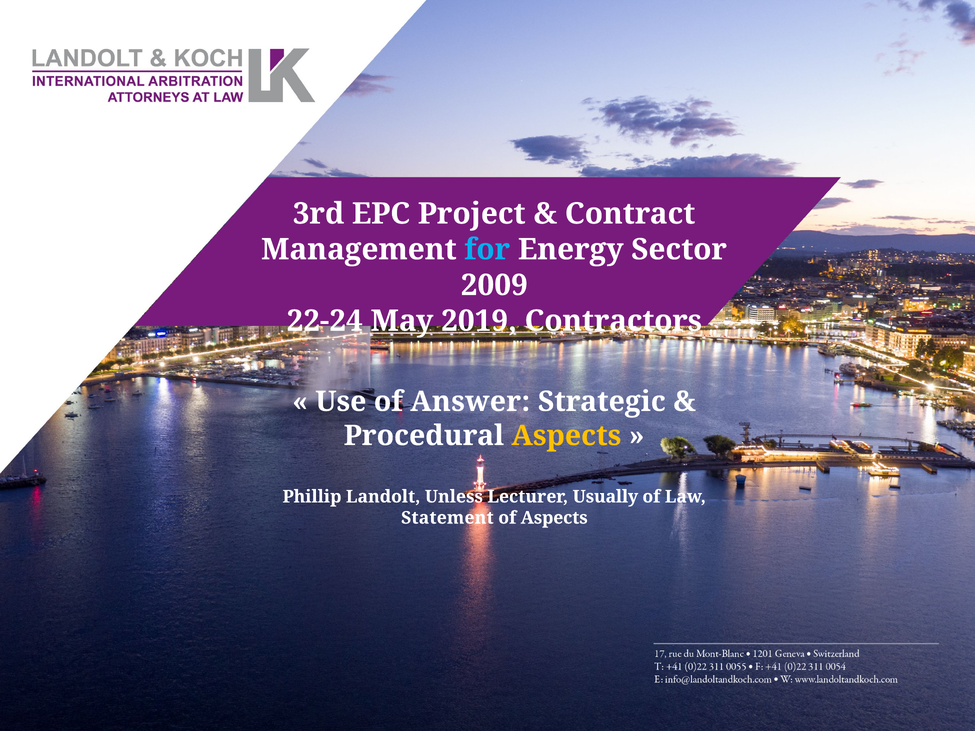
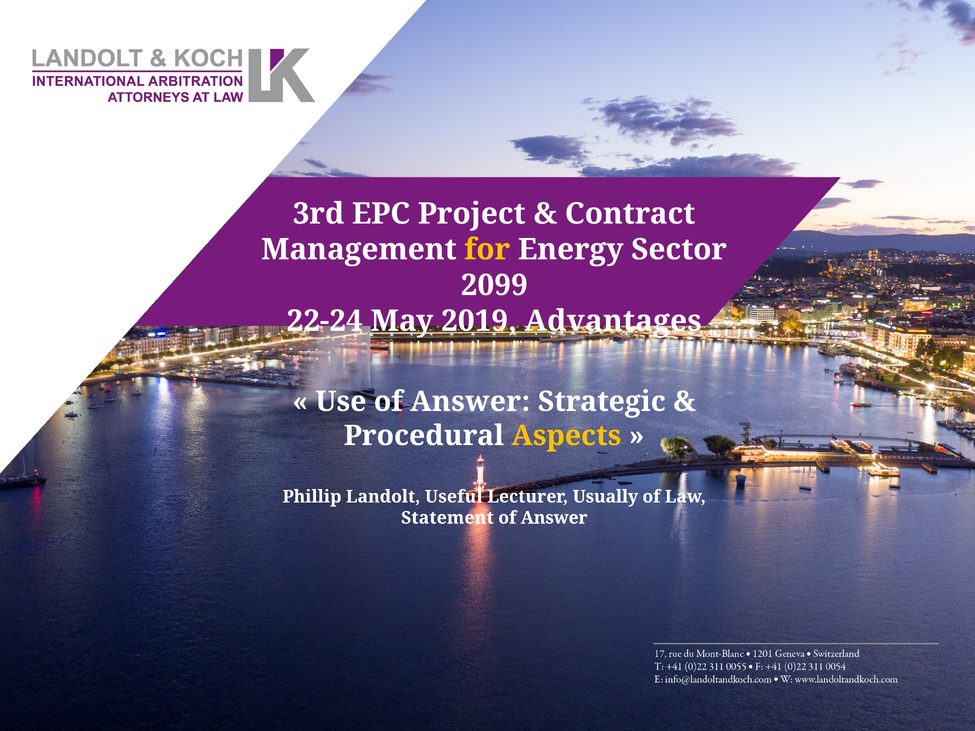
for colour: light blue -> yellow (487, 250)
2009: 2009 -> 2099 (494, 285)
Contractors: Contractors -> Advantages (613, 321)
Unless: Unless -> Useful (454, 497)
Aspects: Aspects -> Answer (554, 518)
